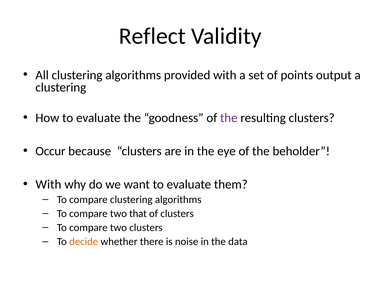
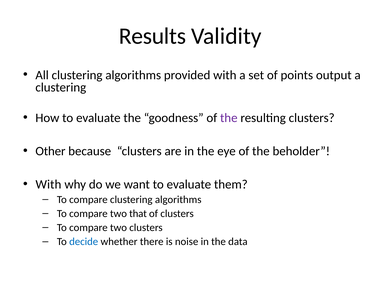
Reflect: Reflect -> Results (152, 36)
Occur: Occur -> Other (50, 151)
decide colour: orange -> blue (84, 242)
